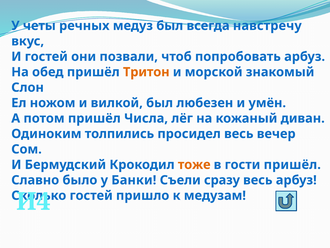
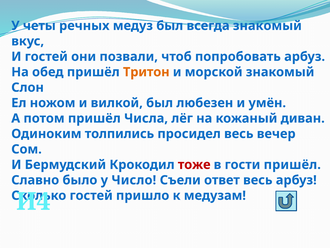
всегда навстречу: навстречу -> знакомый (267, 26)
тоже colour: orange -> red (194, 164)
Банки: Банки -> Число (134, 180)
сразу: сразу -> ответ (222, 180)
